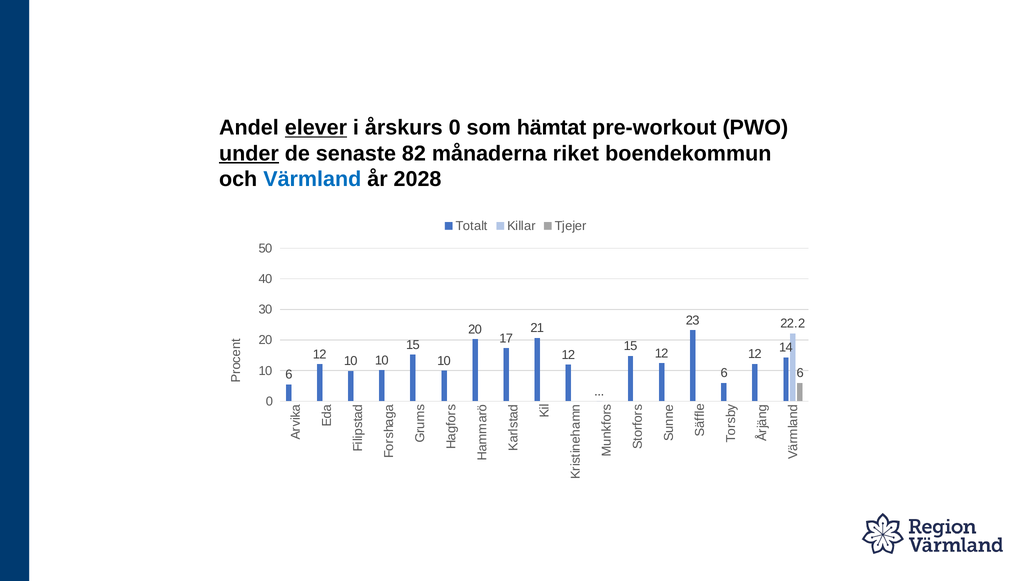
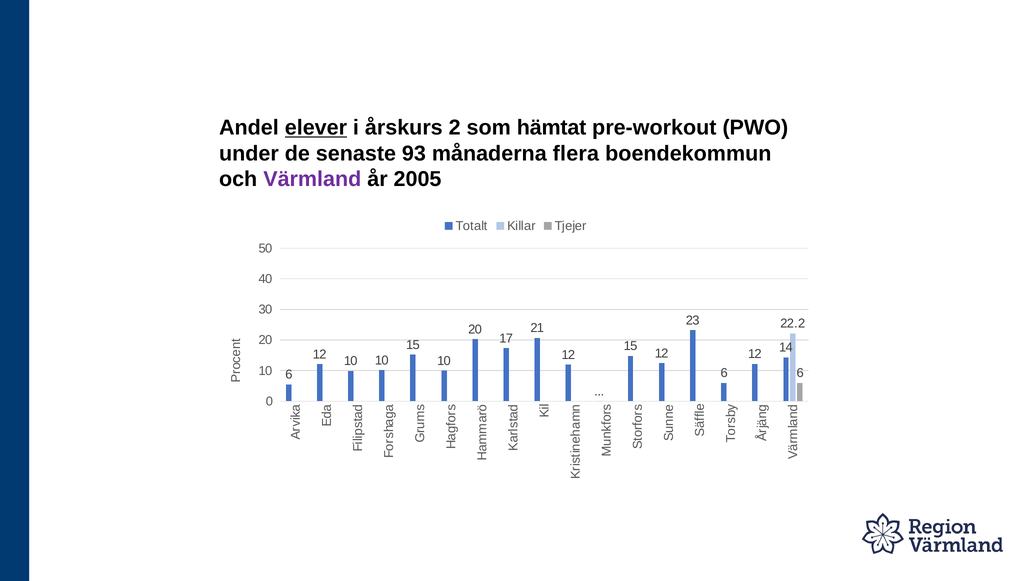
årskurs 0: 0 -> 2 (455, 128)
under underline: present -> none (249, 153)
82: 82 -> 93 (414, 153)
riket: riket -> flera (576, 153)
Värmland colour: blue -> purple (312, 179)
2028: 2028 -> 2005 (418, 179)
